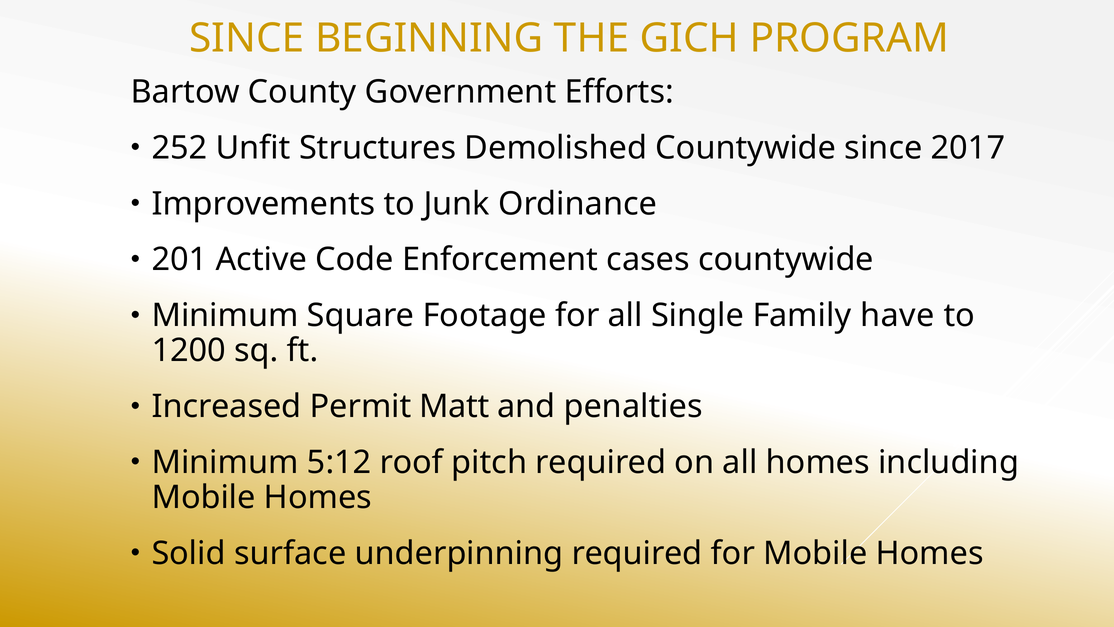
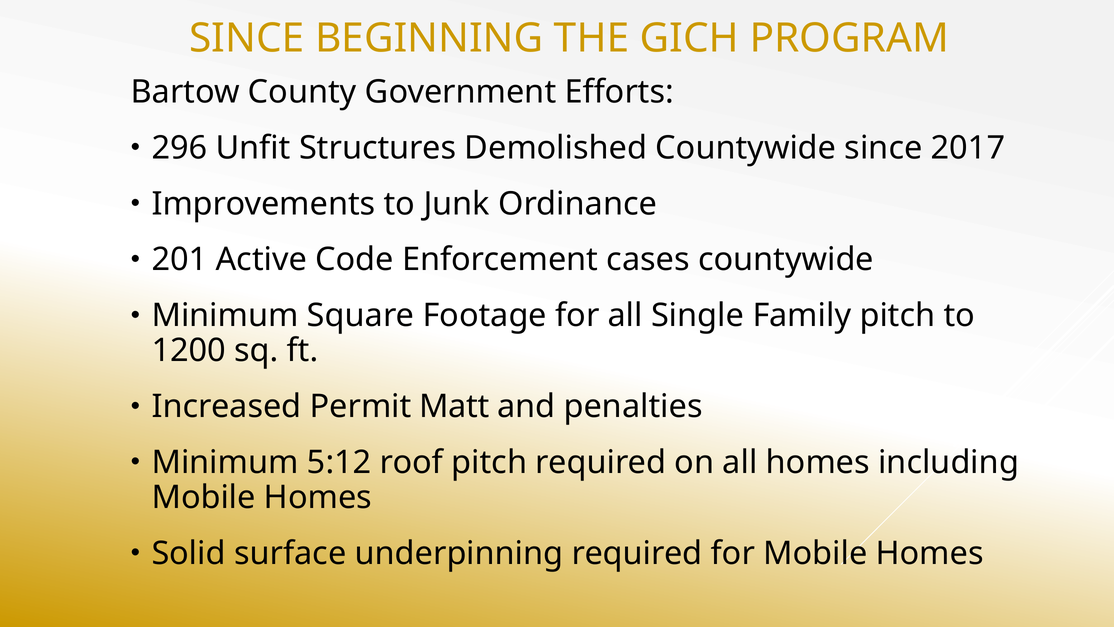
252: 252 -> 296 (179, 148)
Family have: have -> pitch (897, 316)
